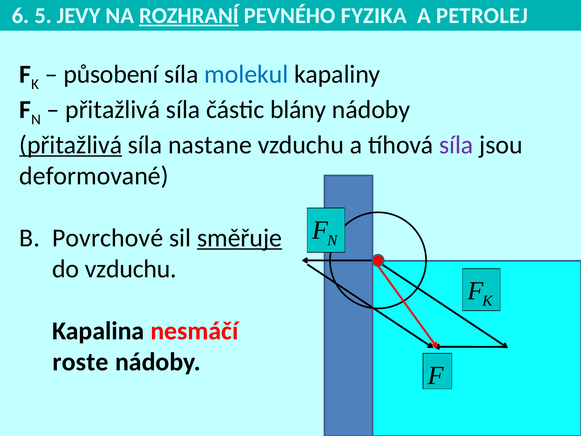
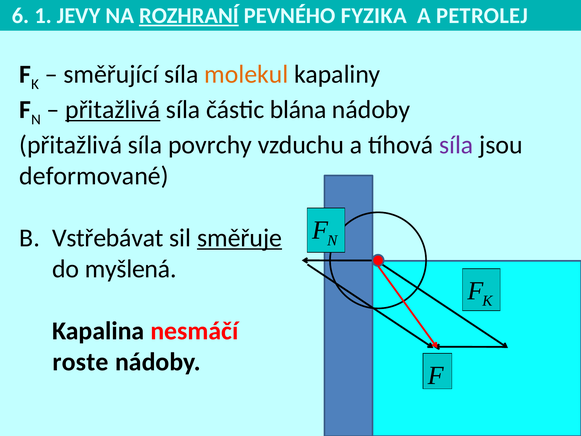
5: 5 -> 1 (43, 16)
působení: působení -> směřující (111, 74)
molekul colour: blue -> orange (246, 74)
přitažlivá underline: none -> present (113, 109)
blány: blány -> blána (298, 109)
přitažlivá underline: present -> none (71, 145)
nastane: nastane -> povrchy (210, 145)
Povrchové: Povrchové -> Vstřebávat (108, 238)
do vzduchu: vzduchu -> myšlená (131, 269)
